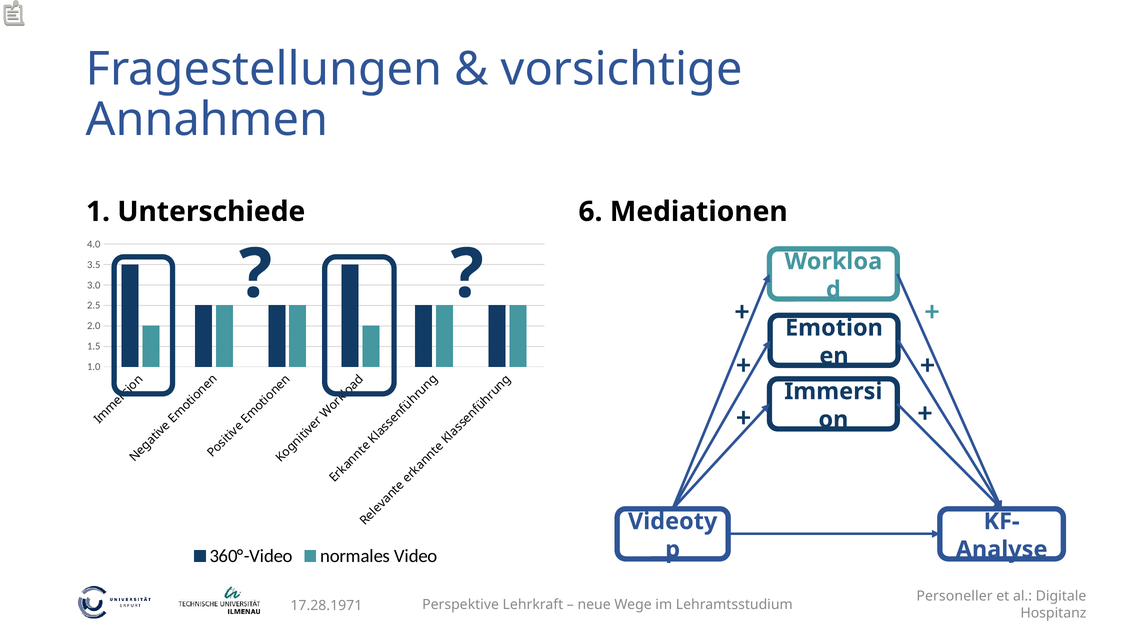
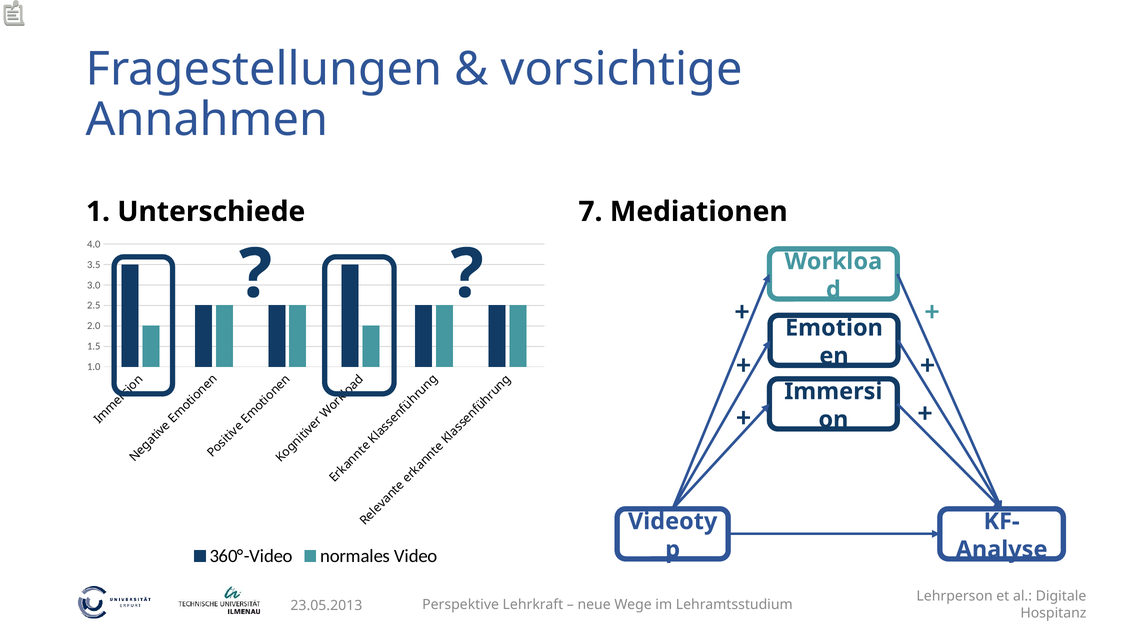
6: 6 -> 7 (590, 212)
Personeller: Personeller -> Lehrperson (955, 596)
17.28.1971: 17.28.1971 -> 23.05.2013 (326, 606)
